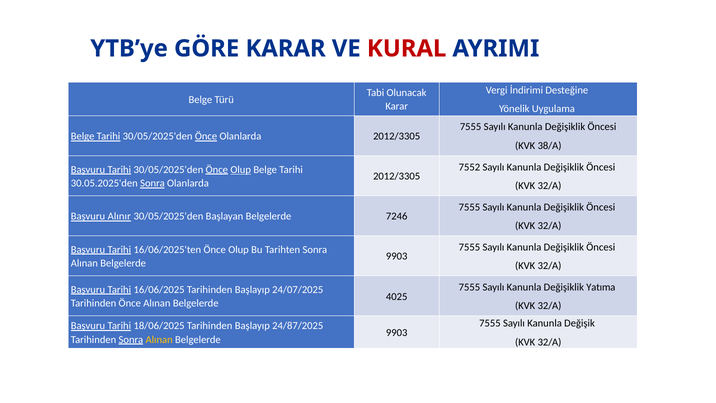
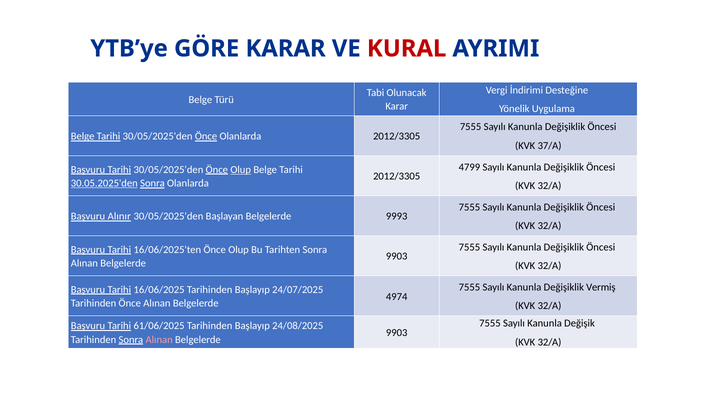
38/A: 38/A -> 37/A (550, 146)
7552: 7552 -> 4799 (469, 167)
30.05.2025'den underline: none -> present (104, 183)
7246: 7246 -> 9993 (397, 216)
Yatıma: Yatıma -> Vermiş (601, 287)
4025: 4025 -> 4974 (397, 296)
18/06/2025: 18/06/2025 -> 61/06/2025 (159, 326)
24/87/2025: 24/87/2025 -> 24/08/2025 (298, 326)
Alınan colour: yellow -> pink (159, 339)
